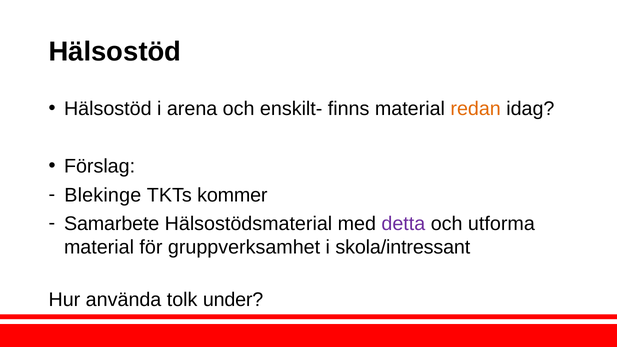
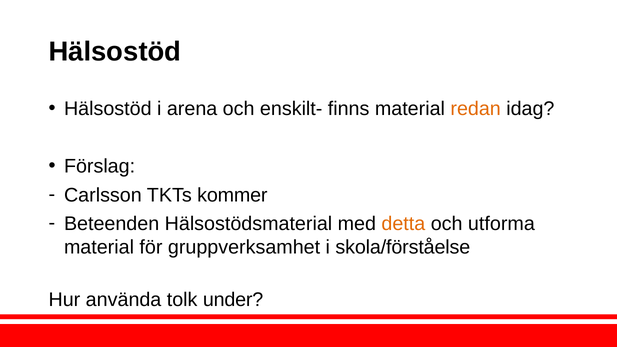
Blekinge: Blekinge -> Carlsson (103, 195)
Samarbete: Samarbete -> Beteenden (112, 224)
detta colour: purple -> orange (403, 224)
skola/intressant: skola/intressant -> skola/förståelse (403, 248)
